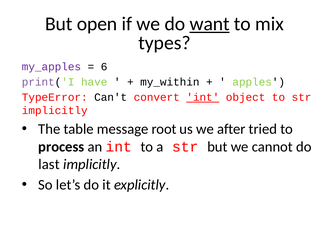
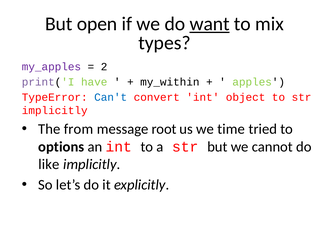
6: 6 -> 2 (104, 67)
Can't colour: black -> blue (111, 97)
int underline: present -> none (203, 97)
table: table -> from (79, 129)
after: after -> time (231, 129)
process: process -> options (61, 147)
last: last -> like (49, 164)
